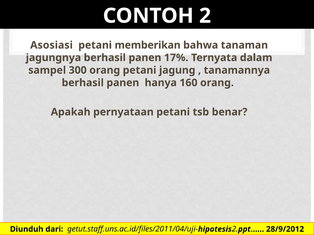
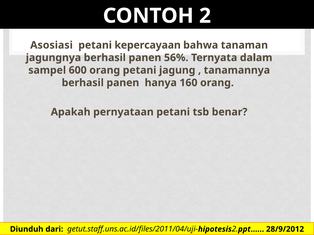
memberikan: memberikan -> kepercayaan (148, 45)
17%: 17% -> 56% (176, 58)
300: 300 -> 600 (78, 70)
